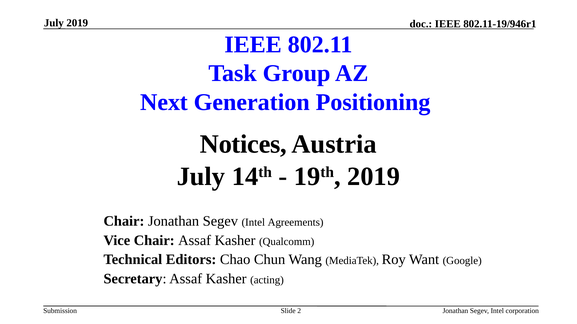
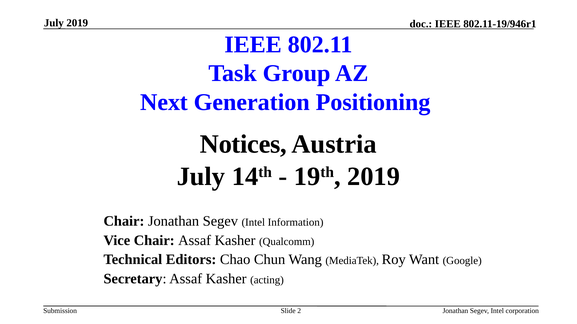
Agreements: Agreements -> Information (296, 223)
